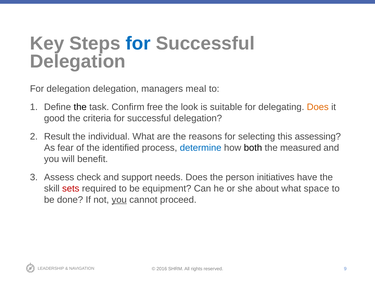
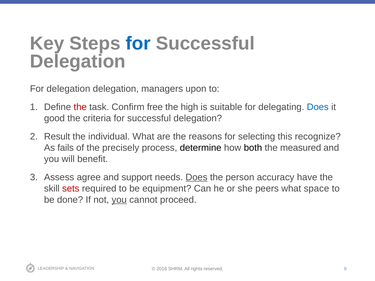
meal: meal -> upon (196, 89)
the colour: black -> red (80, 107)
look: look -> high (189, 107)
Does colour: orange -> blue (318, 107)
assessing: assessing -> recognize (318, 137)
fear: fear -> fails (66, 148)
identified: identified -> precisely (121, 148)
determine colour: blue -> black (201, 148)
check: check -> agree (89, 177)
Does underline: none -> present (197, 177)
initiatives: initiatives -> accuracy (276, 177)
about: about -> peers (267, 189)
